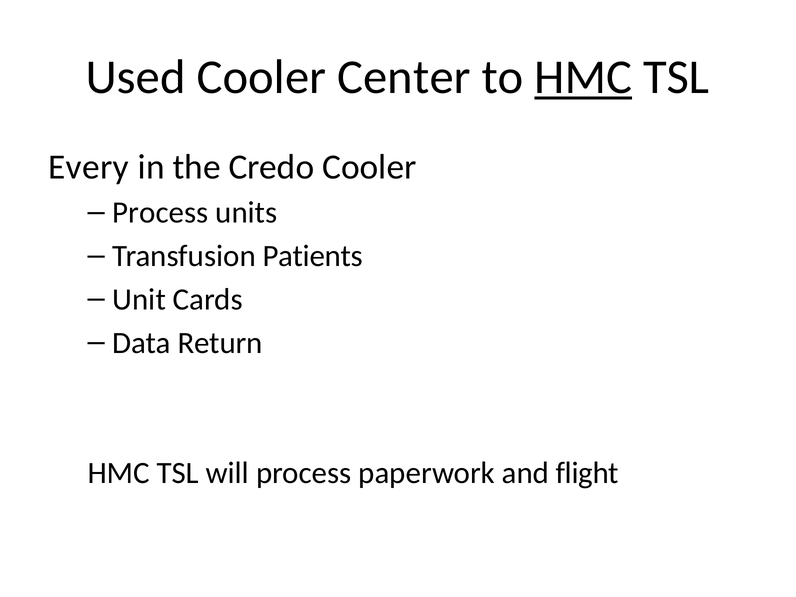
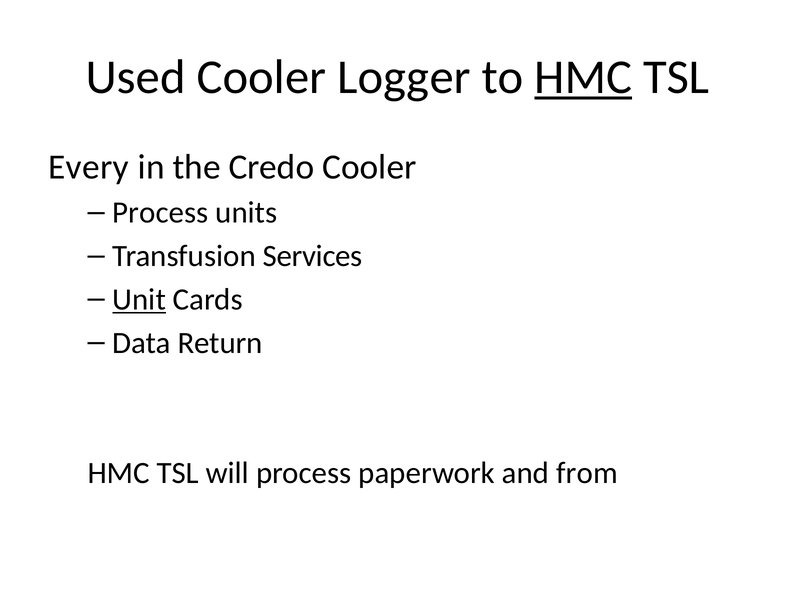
Center: Center -> Logger (404, 77)
Patients: Patients -> Services (313, 256)
Unit underline: none -> present (139, 299)
flight: flight -> from (587, 473)
